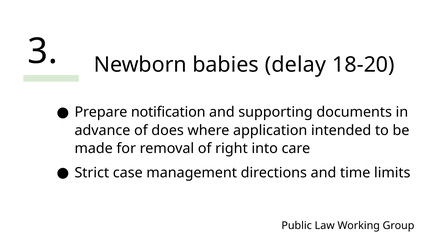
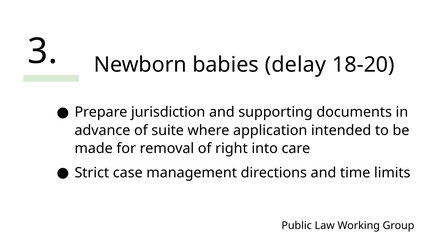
notification: notification -> jurisdiction (168, 112)
does: does -> suite (168, 131)
